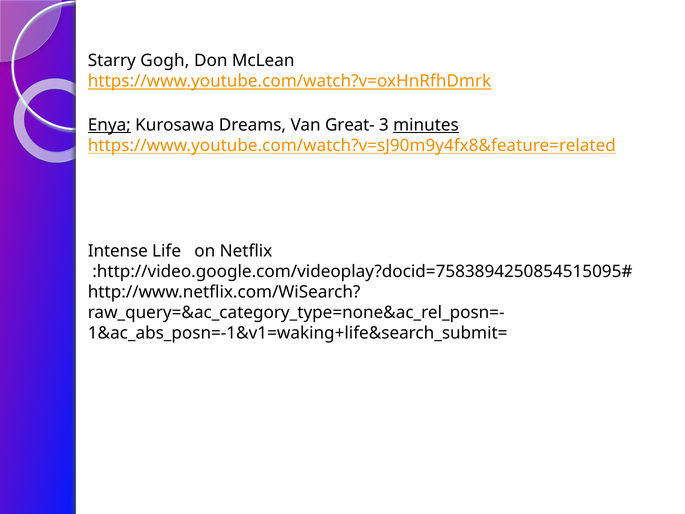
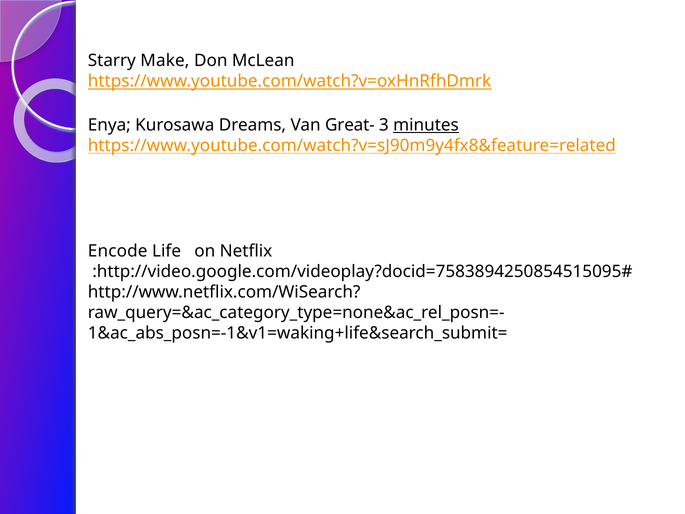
Gogh: Gogh -> Make (165, 60)
Enya underline: present -> none (109, 125)
Intense: Intense -> Encode (118, 251)
